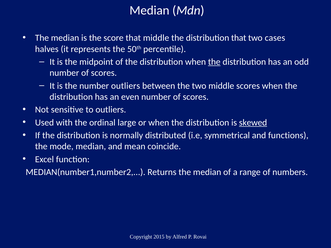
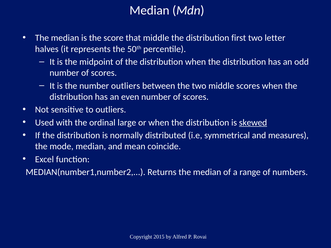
distribution that: that -> first (239, 38)
cases: cases -> letter (275, 38)
the underline: present -> none (214, 62)
functions: functions -> measures (288, 135)
